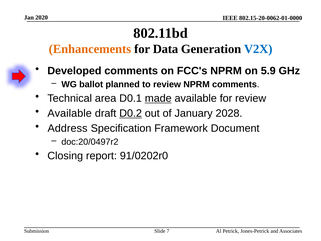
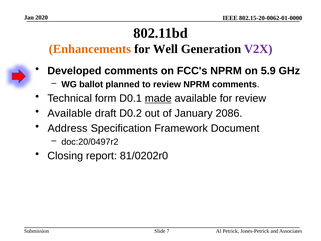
Data: Data -> Well (165, 49)
V2X colour: blue -> purple (258, 49)
area: area -> form (106, 98)
D0.2 underline: present -> none (131, 113)
2028: 2028 -> 2086 (229, 113)
91/0202r0: 91/0202r0 -> 81/0202r0 (144, 156)
